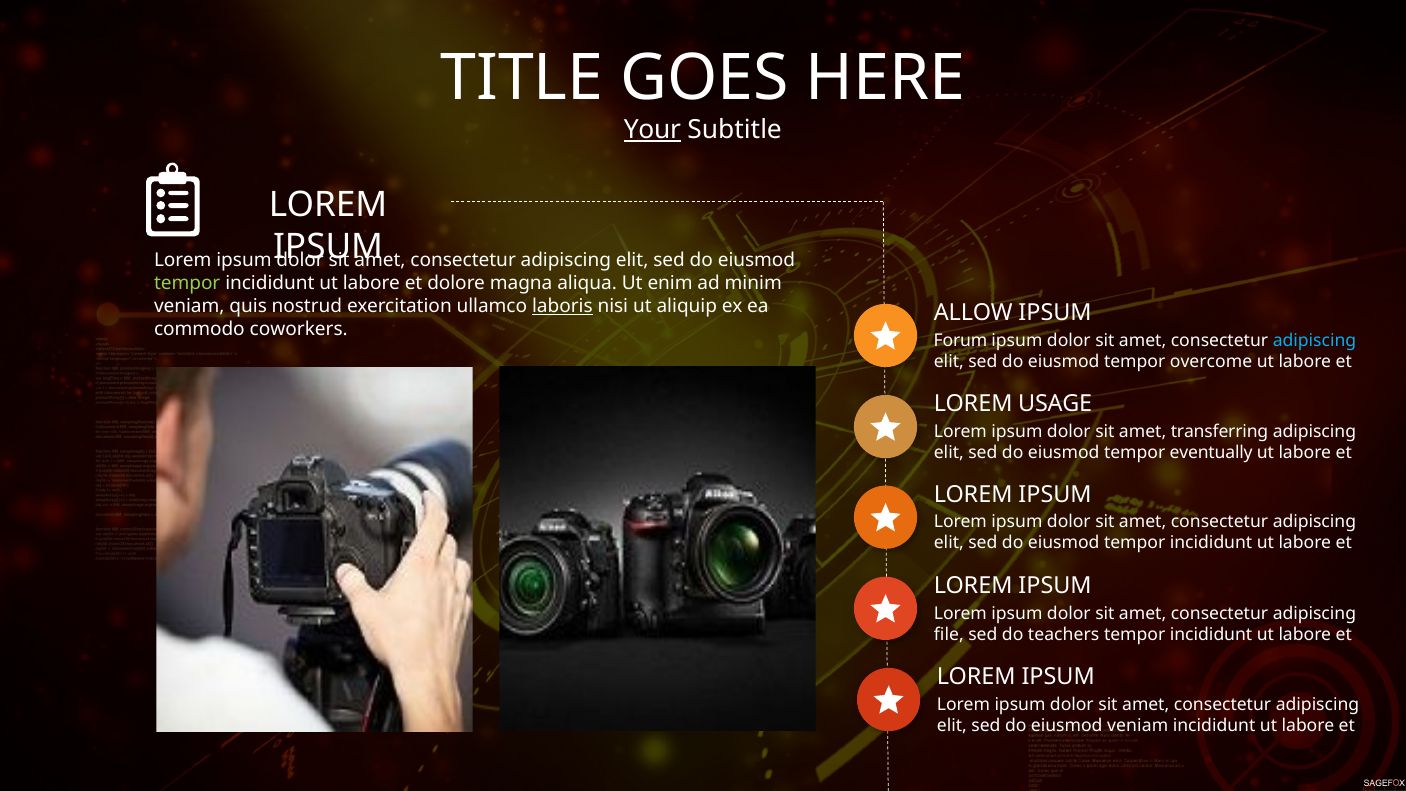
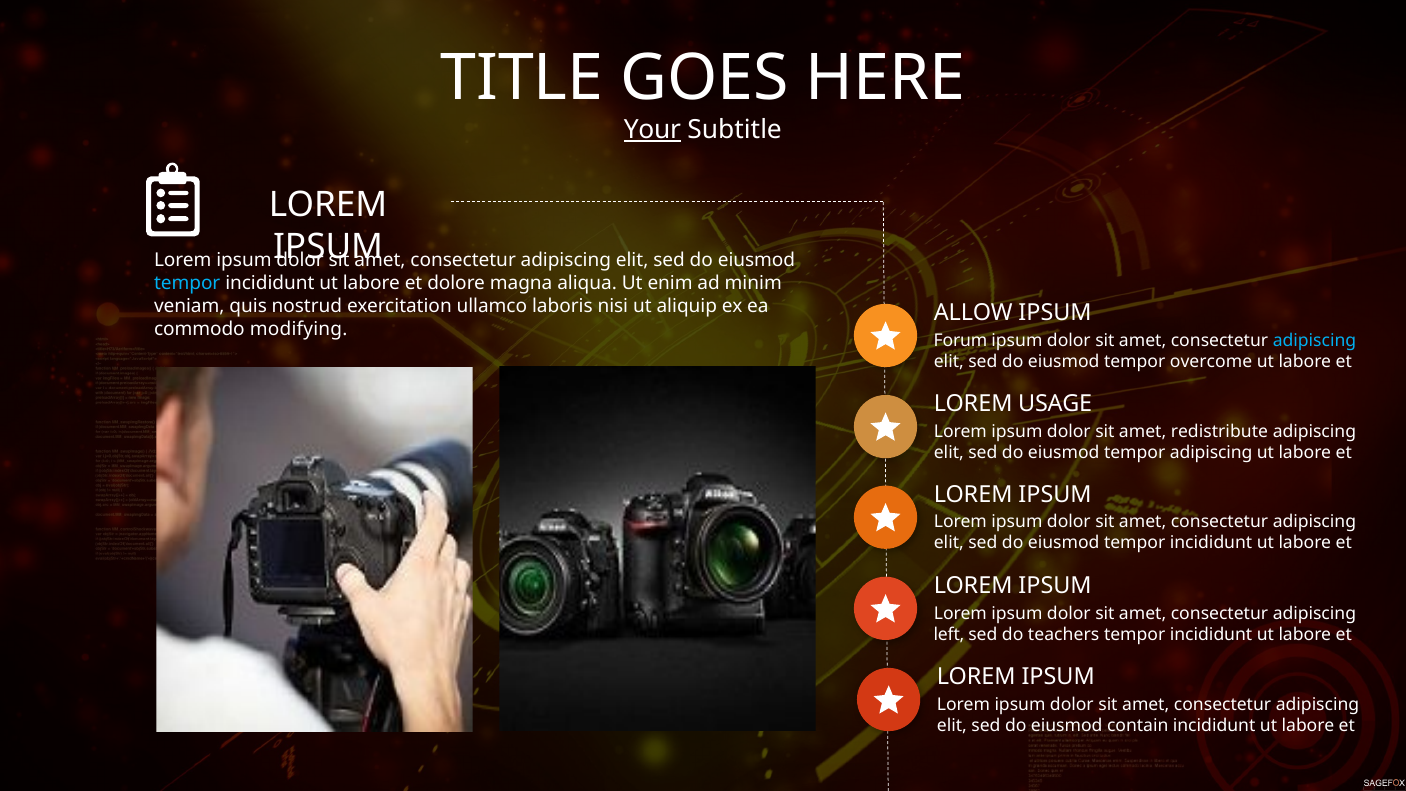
tempor colour: light green -> light blue (187, 283)
laboris underline: present -> none (562, 306)
coworkers: coworkers -> modifying (299, 329)
transferring: transferring -> redistribute (1219, 431)
tempor eventually: eventually -> adipiscing (1211, 452)
file: file -> left (949, 634)
eiusmod veniam: veniam -> contain (1138, 725)
